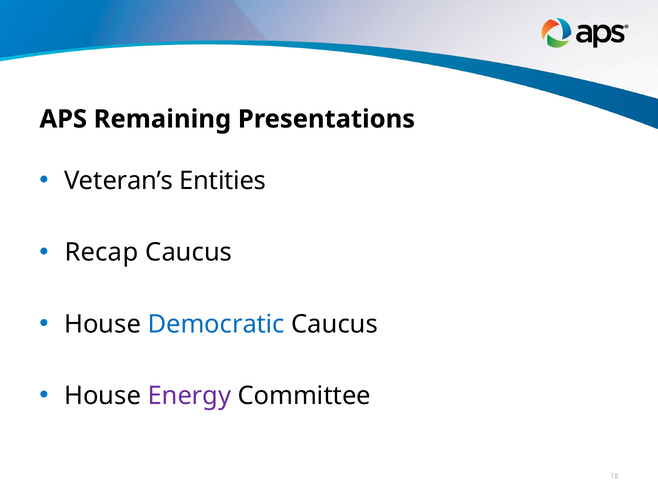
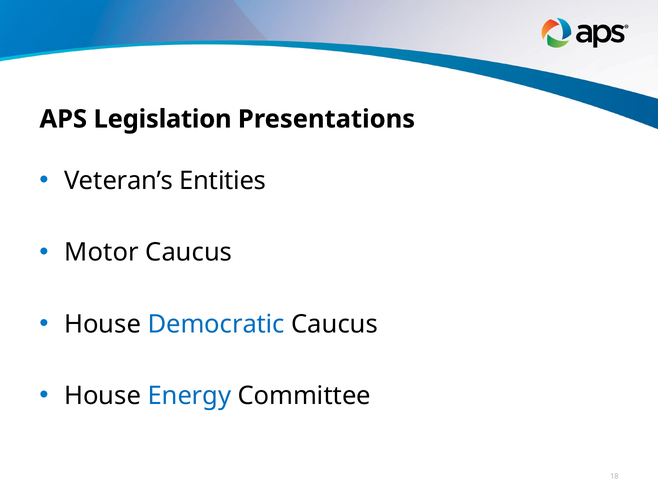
Remaining: Remaining -> Legislation (163, 119)
Recap: Recap -> Motor (101, 253)
Energy colour: purple -> blue (189, 396)
